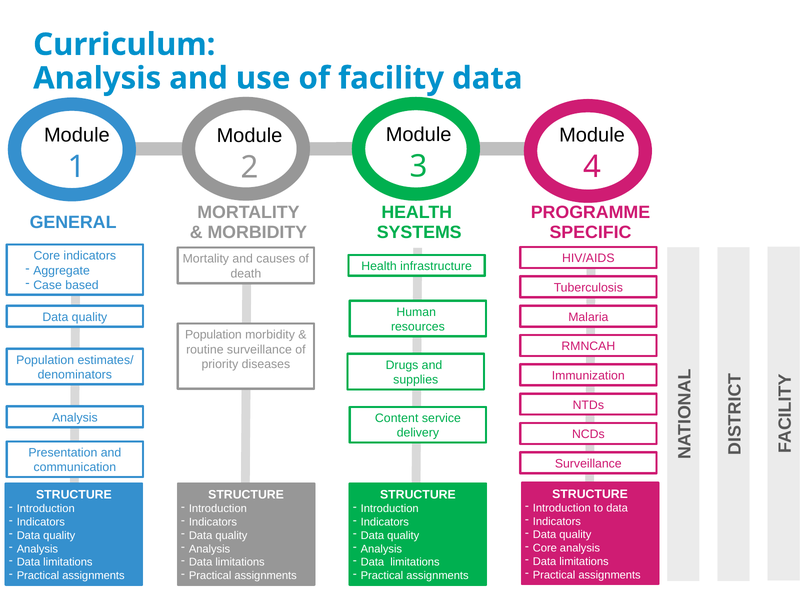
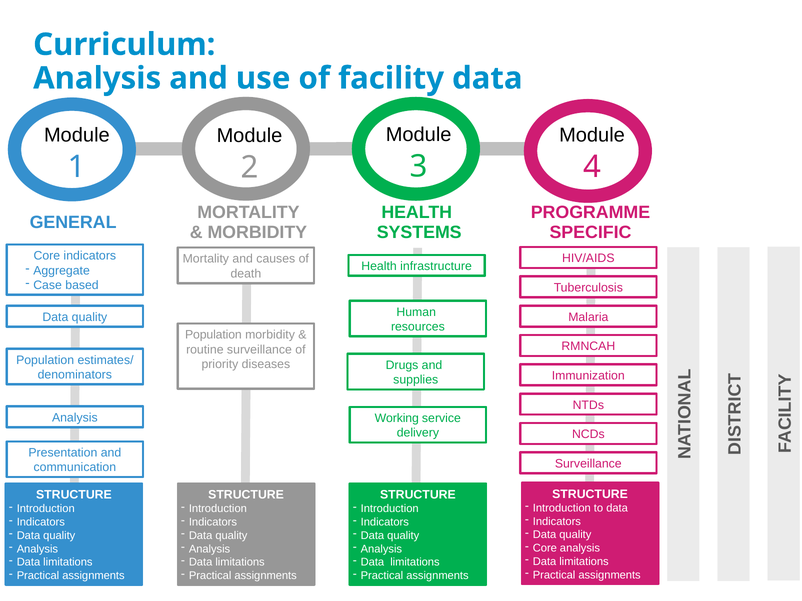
Content: Content -> Working (397, 419)
